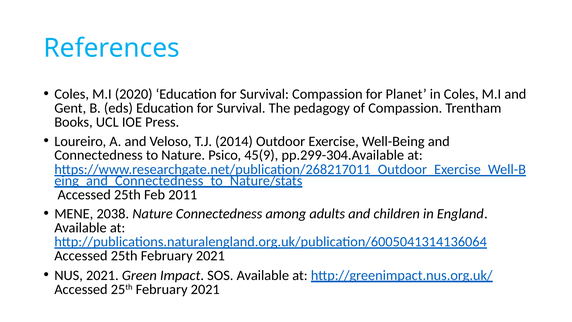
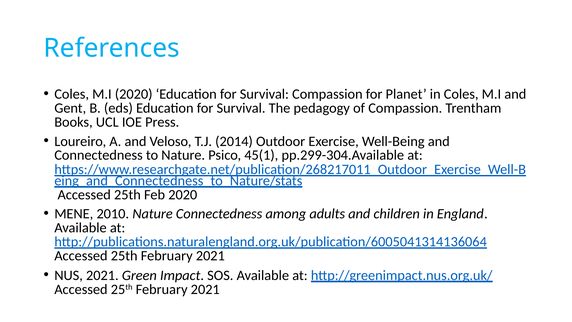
45(9: 45(9 -> 45(1 (261, 155)
Feb 2011: 2011 -> 2020 (183, 194)
2038: 2038 -> 2010 (113, 214)
